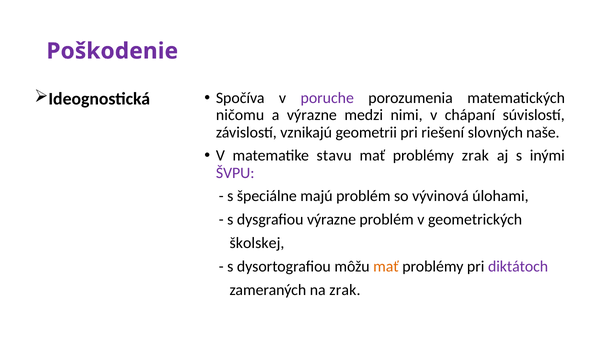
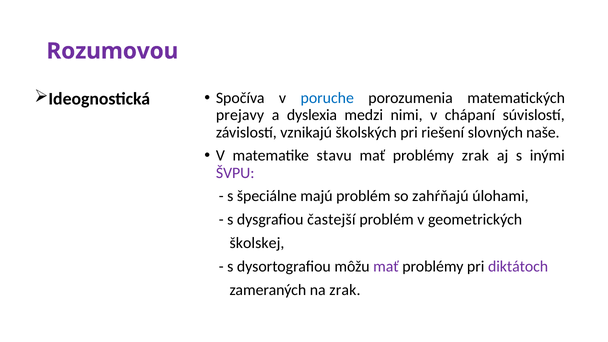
Poškodenie: Poškodenie -> Rozumovou (112, 51)
poruche colour: purple -> blue (327, 98)
ničomu: ničomu -> prejavy (240, 115)
a výrazne: výrazne -> dyslexia (312, 115)
geometrii: geometrii -> školských (366, 132)
vývinová: vývinová -> zahŕňajú (440, 196)
dysgrafiou výrazne: výrazne -> častejší (331, 220)
mať colour: orange -> purple (386, 267)
